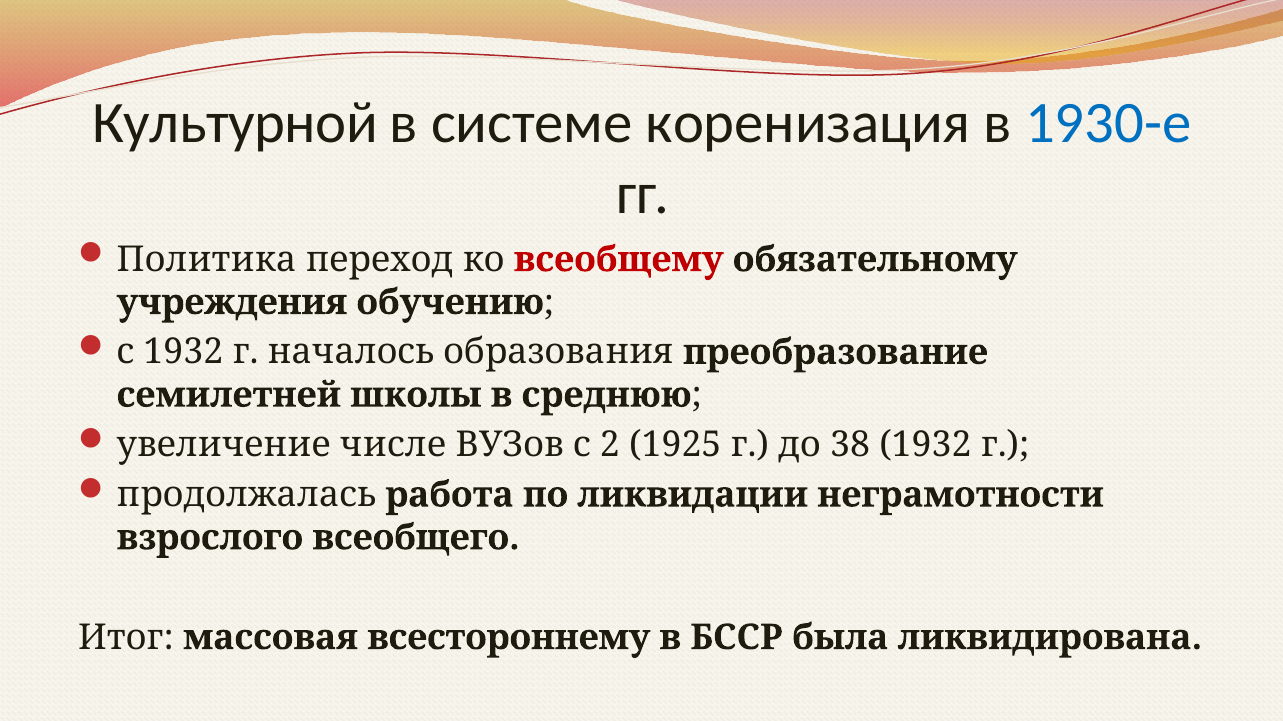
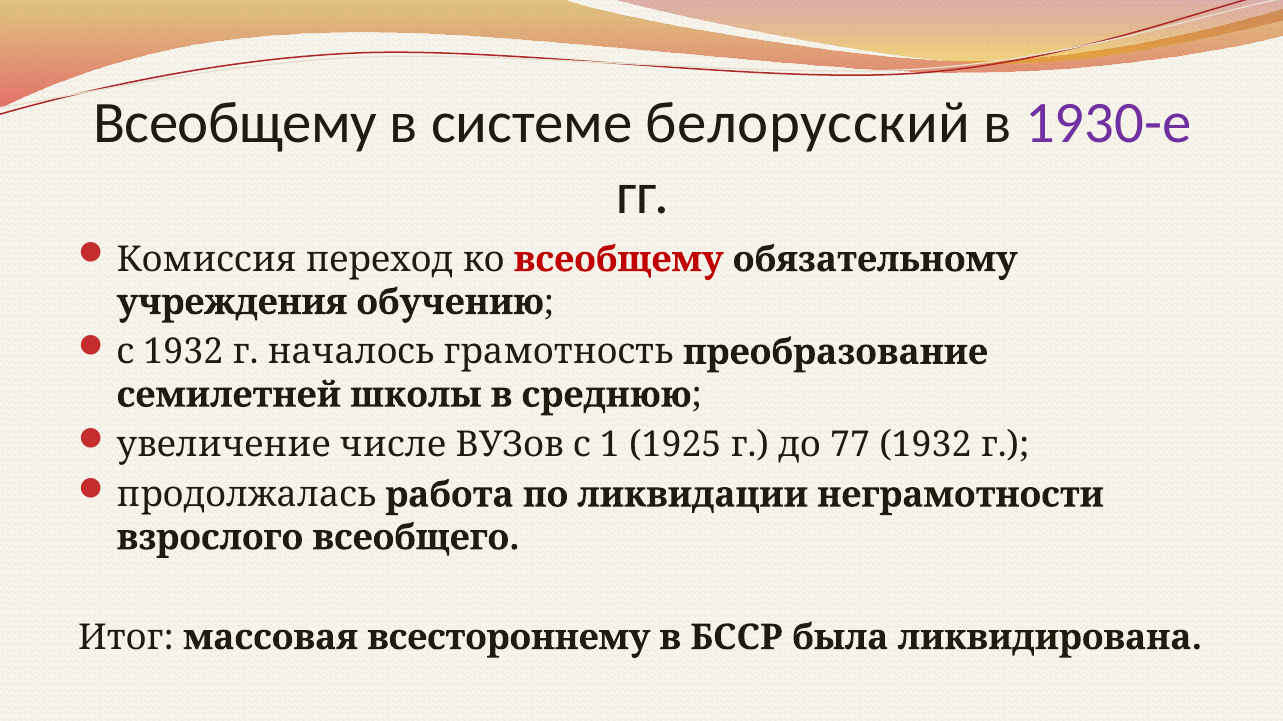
Культурной: Культурной -> Всеобщему (235, 124)
коренизация: коренизация -> белорусский (808, 124)
1930-е colour: blue -> purple (1108, 124)
Политика: Политика -> Комиссия (207, 260)
образования: образования -> грамотность (558, 353)
2: 2 -> 1 (610, 445)
38: 38 -> 77 (850, 445)
